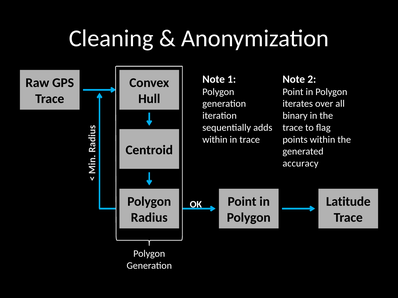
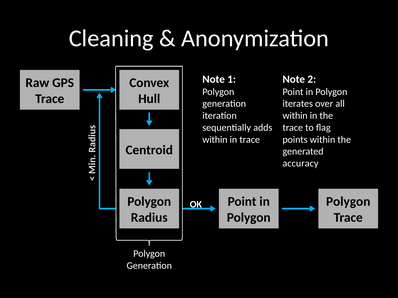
binary: binary -> within (295, 116)
Latitude: Latitude -> Polygon (348, 202)
